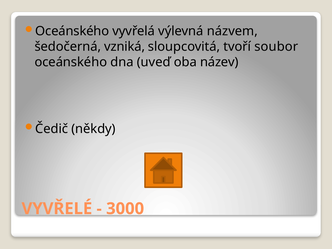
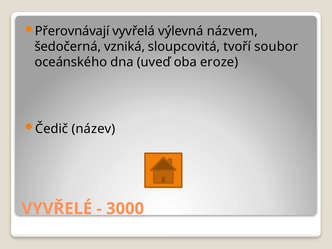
Oceánského: Oceánského -> Přerovnávají (72, 31)
název: název -> eroze (219, 62)
někdy: někdy -> název (93, 129)
